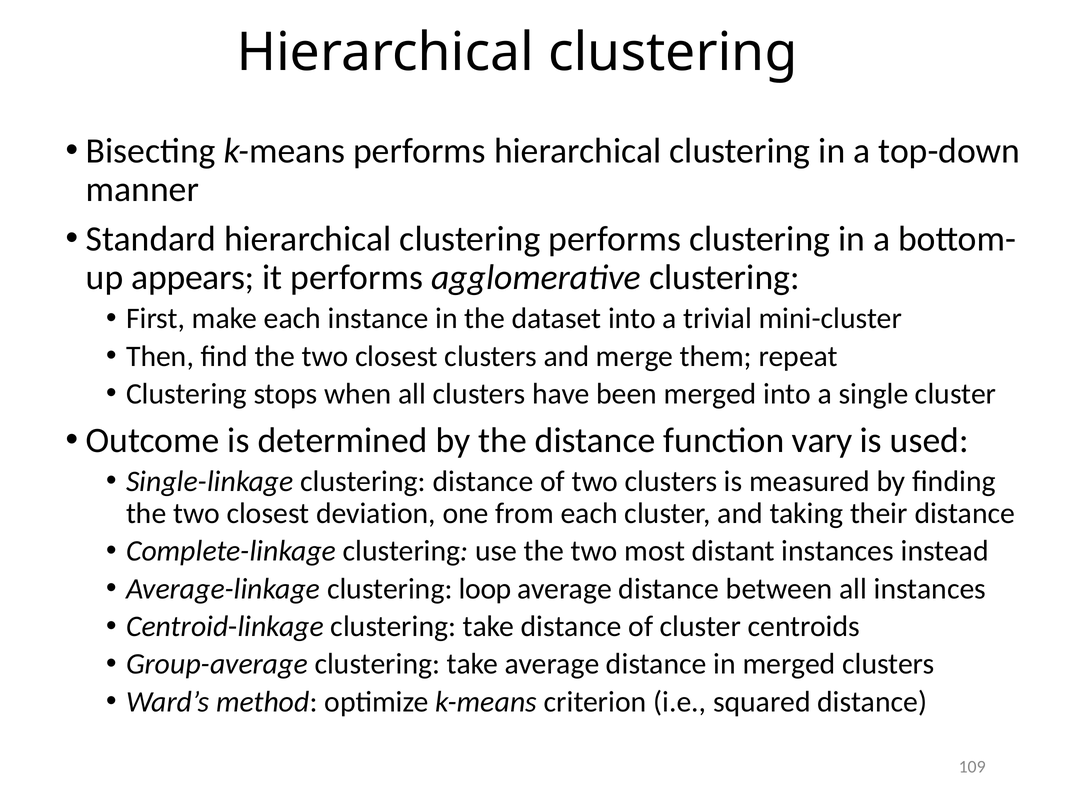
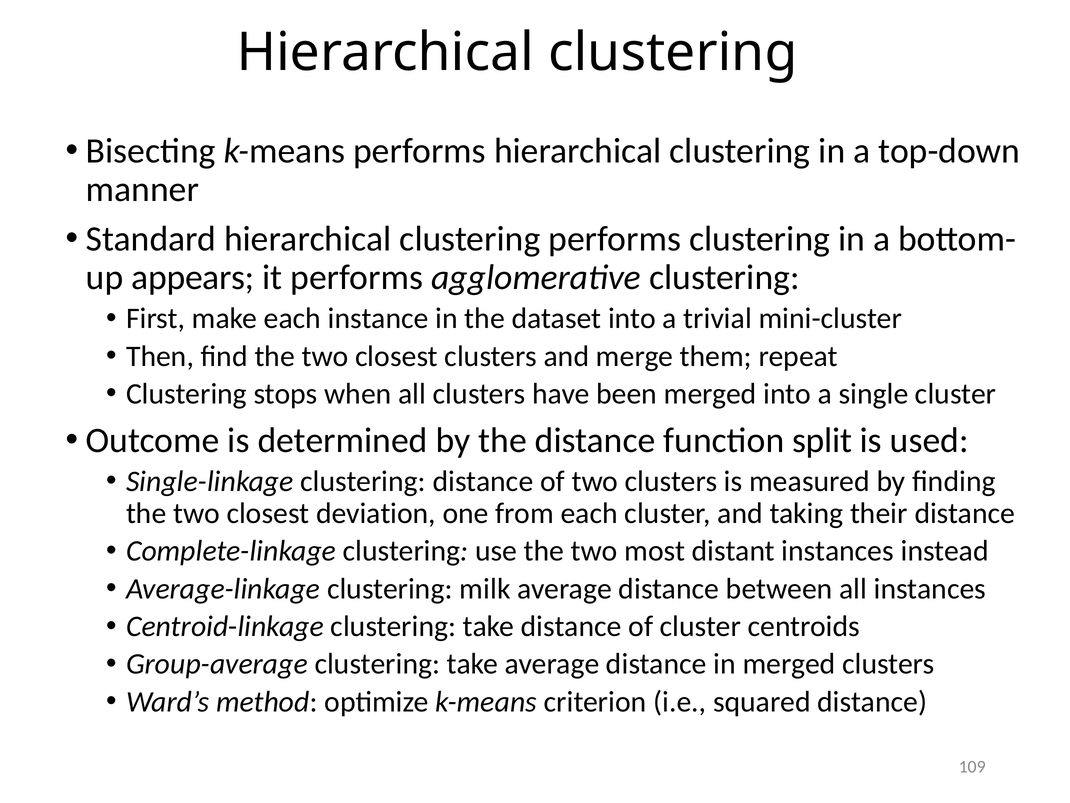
vary: vary -> split (822, 440)
loop: loop -> milk (485, 588)
